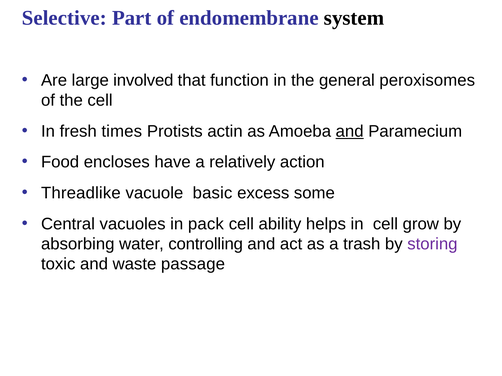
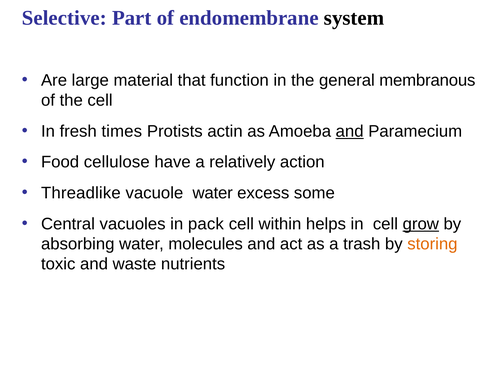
involved: involved -> material (143, 80)
peroxisomes: peroxisomes -> membranous (427, 80)
encloses: encloses -> cellulose (117, 162)
vacuole basic: basic -> water (213, 193)
ability: ability -> within (280, 224)
grow underline: none -> present (421, 224)
controlling: controlling -> molecules (206, 244)
storing colour: purple -> orange (432, 244)
passage: passage -> nutrients (193, 264)
